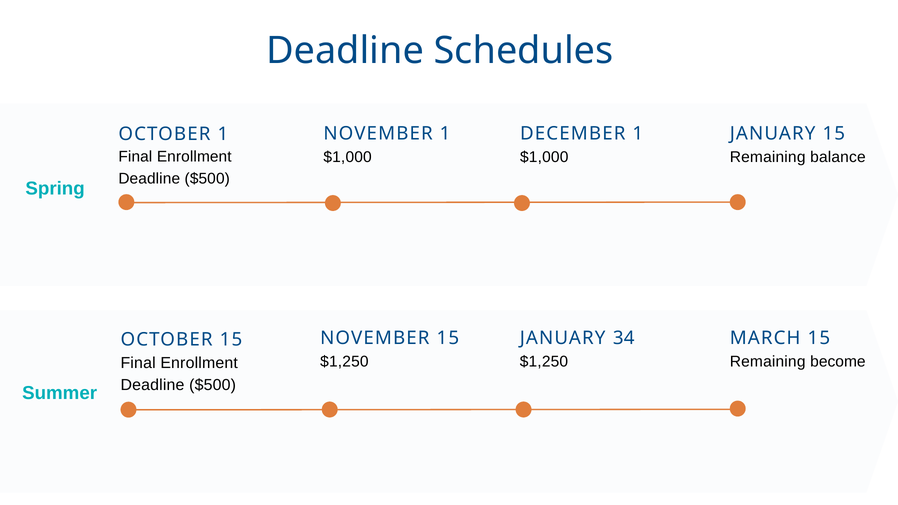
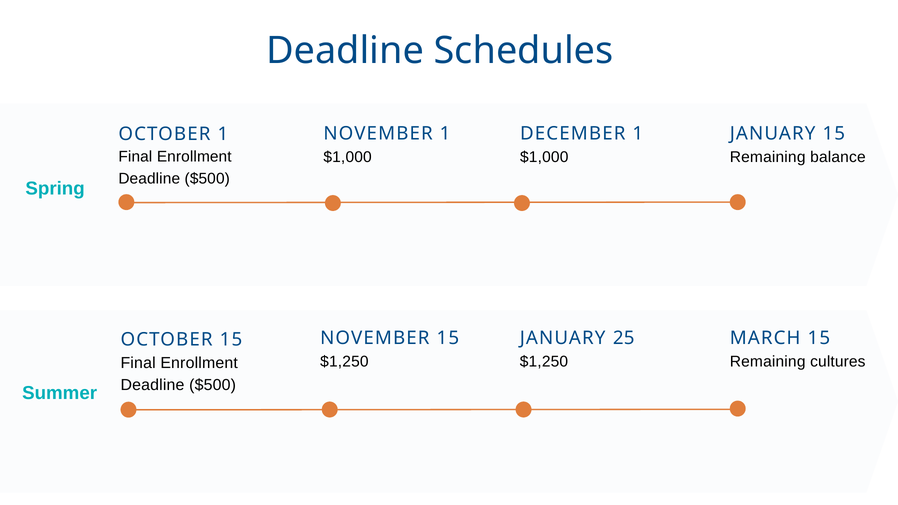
34: 34 -> 25 (624, 338)
become: become -> cultures (838, 362)
